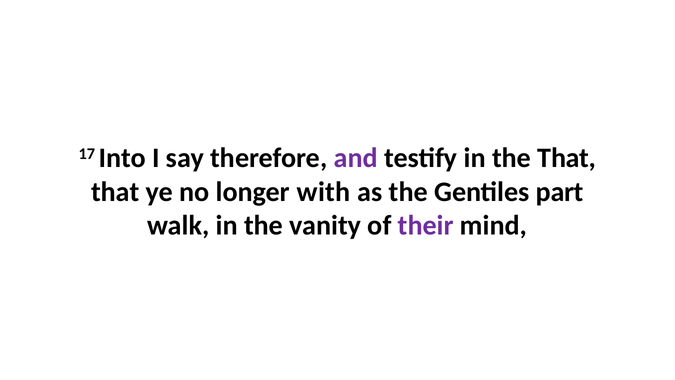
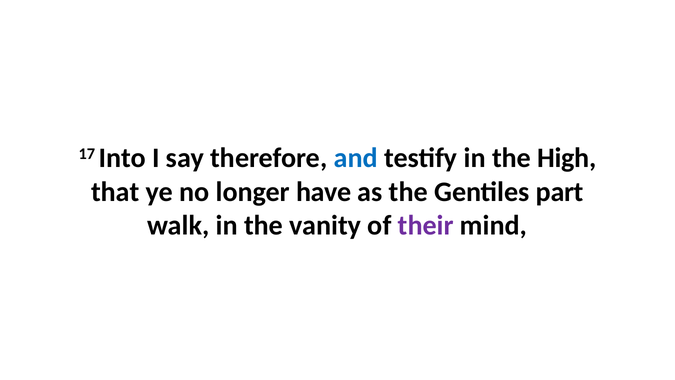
and colour: purple -> blue (356, 158)
the That: That -> High (567, 158)
with: with -> have (324, 192)
